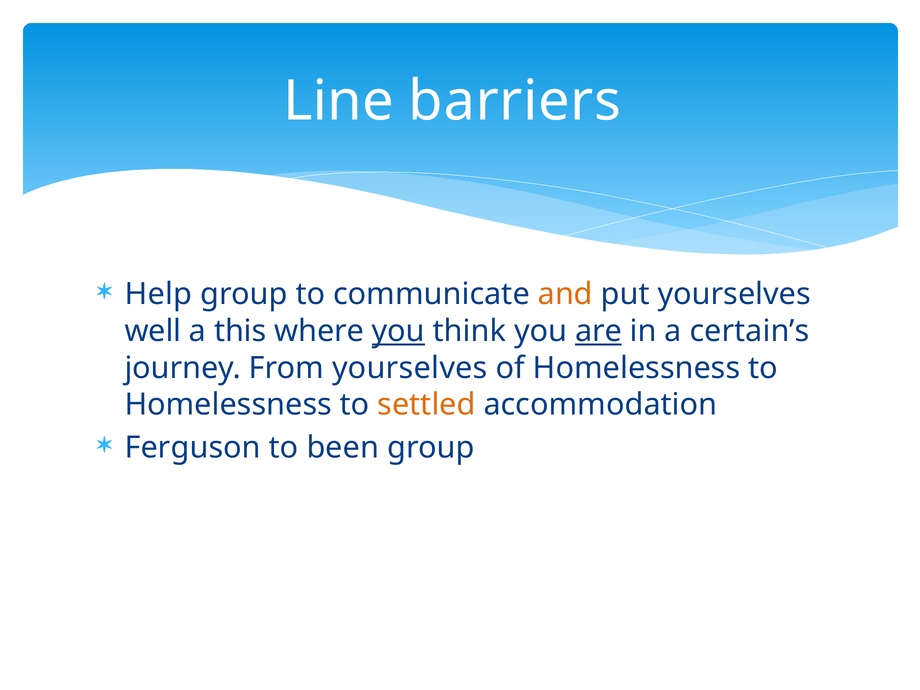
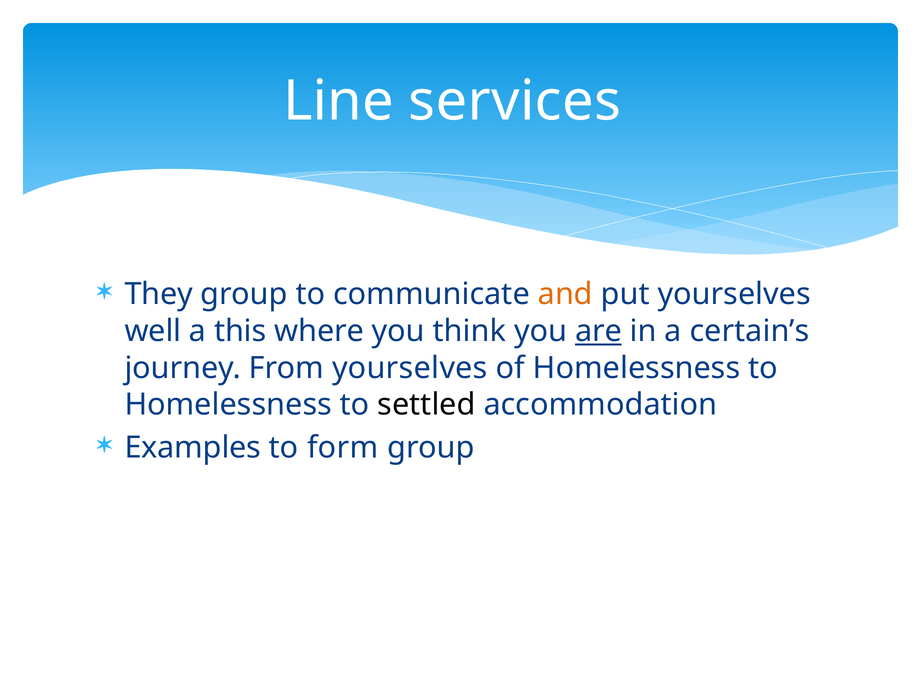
barriers: barriers -> services (515, 101)
Help: Help -> They (159, 294)
you underline: present -> none (398, 331)
settled colour: orange -> black (427, 405)
Ferguson: Ferguson -> Examples (193, 448)
been: been -> form (343, 448)
